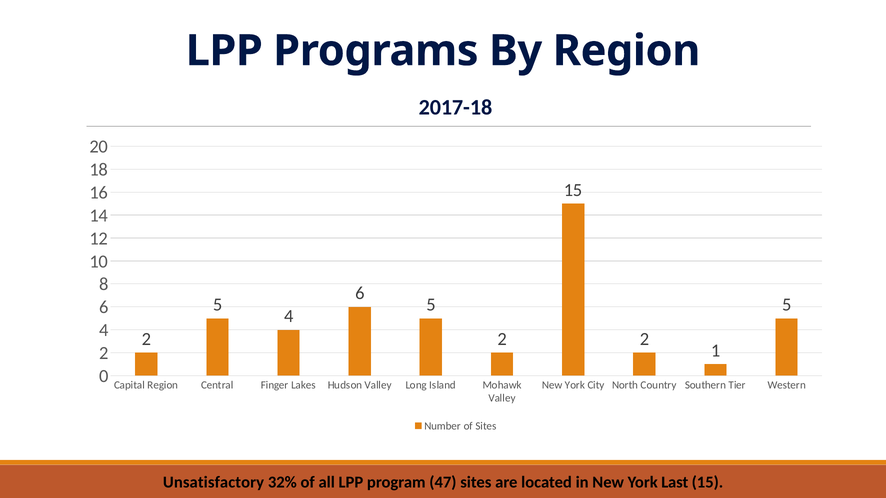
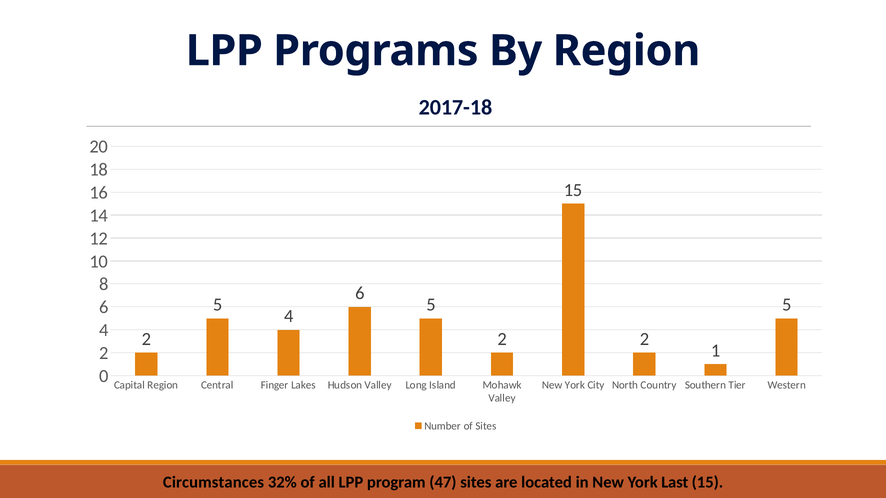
Unsatisfactory: Unsatisfactory -> Circumstances (213, 483)
